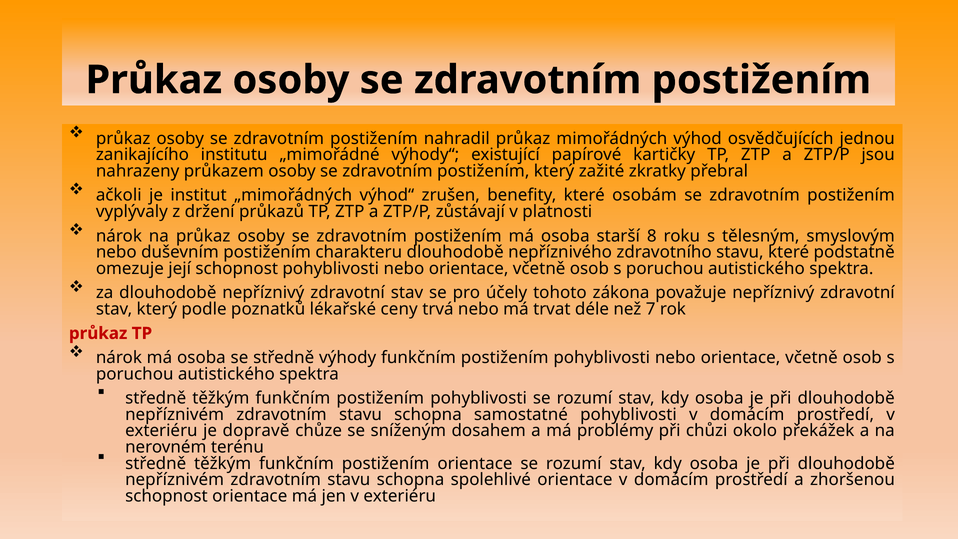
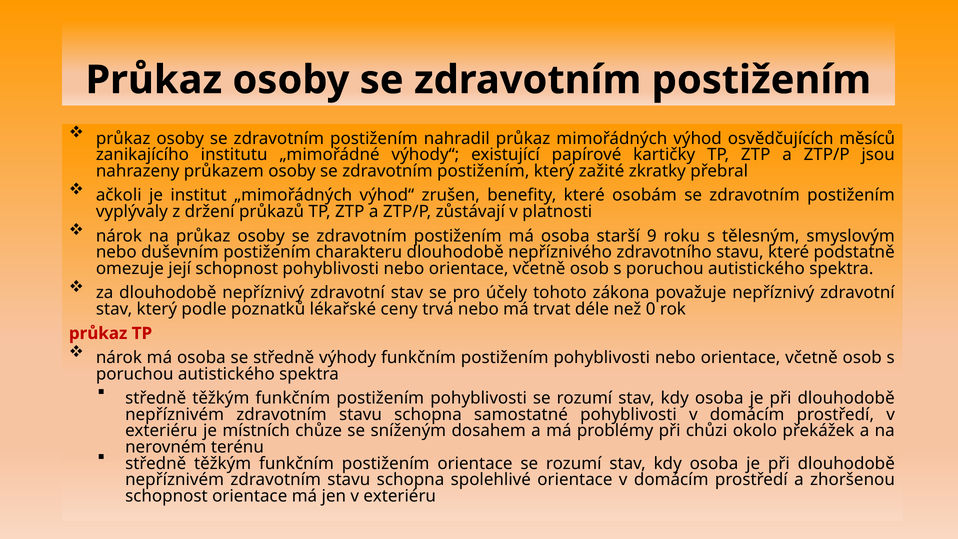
jednou: jednou -> měsíců (867, 138)
8: 8 -> 9 (652, 236)
7: 7 -> 0 (651, 309)
dopravě: dopravě -> místních (256, 431)
